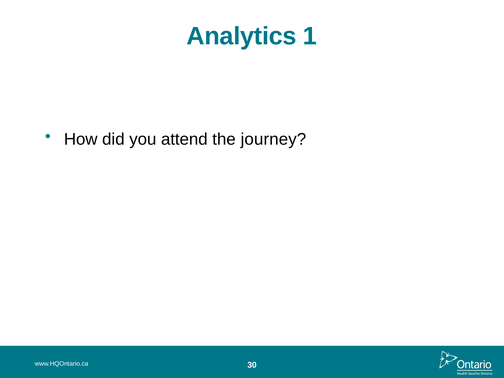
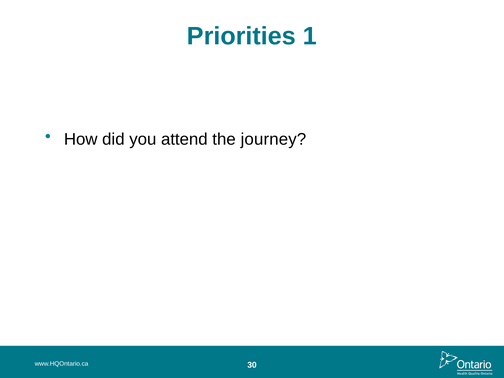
Analytics: Analytics -> Priorities (241, 36)
